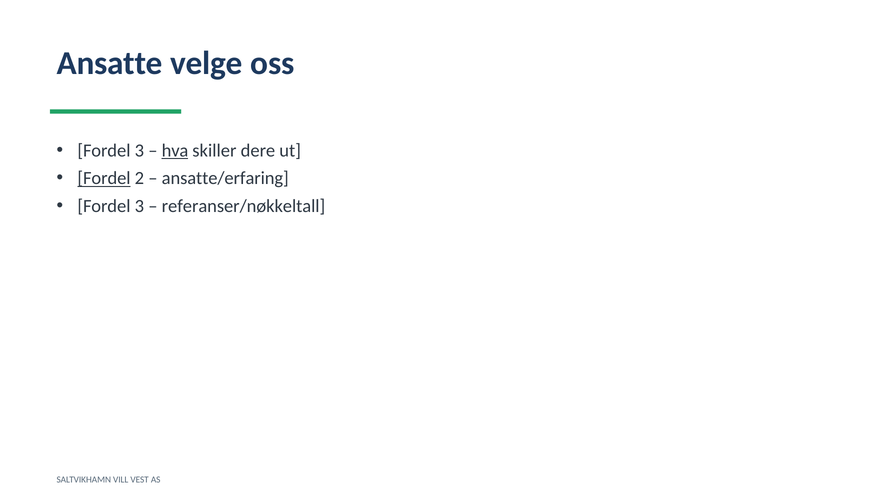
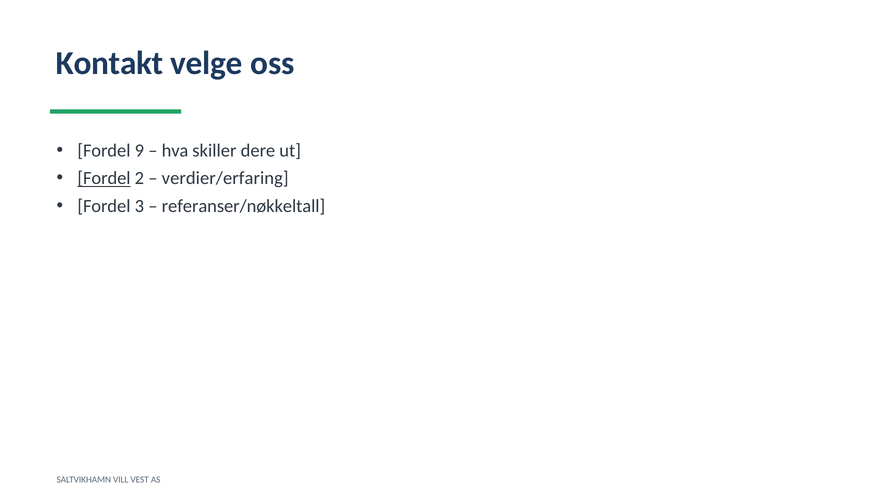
Ansatte: Ansatte -> Kontakt (110, 63)
3: 3 -> 9 (139, 151)
hva underline: present -> none (175, 151)
ansatte/erfaring: ansatte/erfaring -> verdier/erfaring (225, 178)
